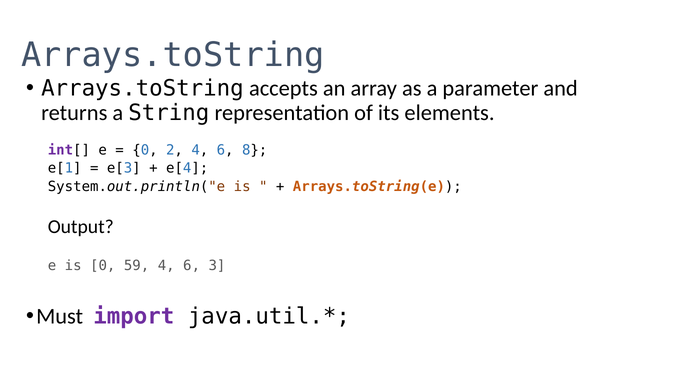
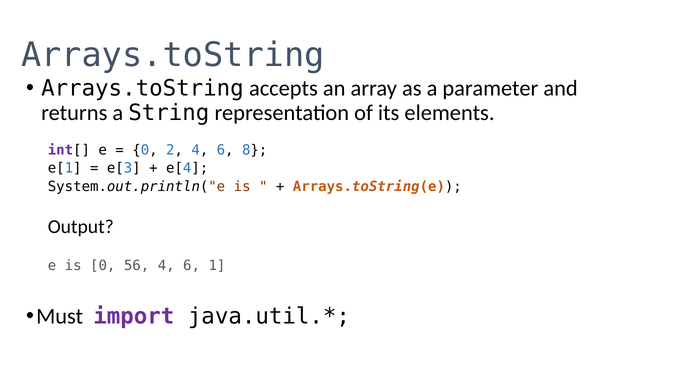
59: 59 -> 56 (137, 265)
3: 3 -> 1 (217, 265)
